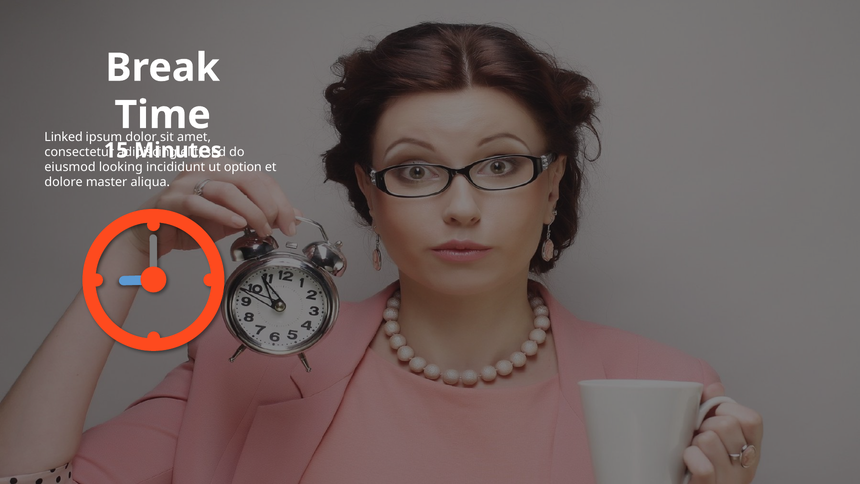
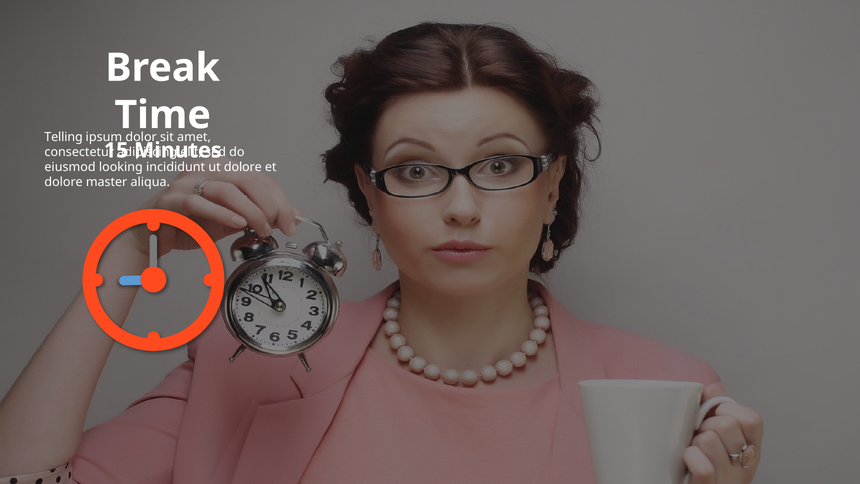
Linked: Linked -> Telling (64, 137)
option: option -> dolore (243, 167)
